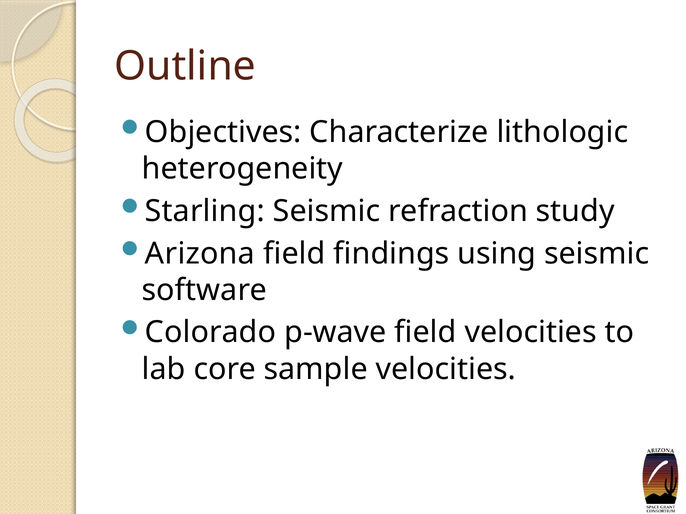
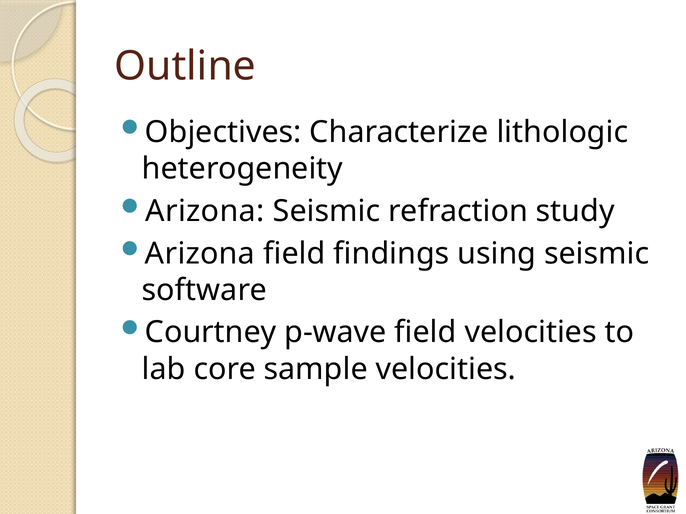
Starling: Starling -> Arizona (205, 211)
Colorado: Colorado -> Courtney (211, 333)
